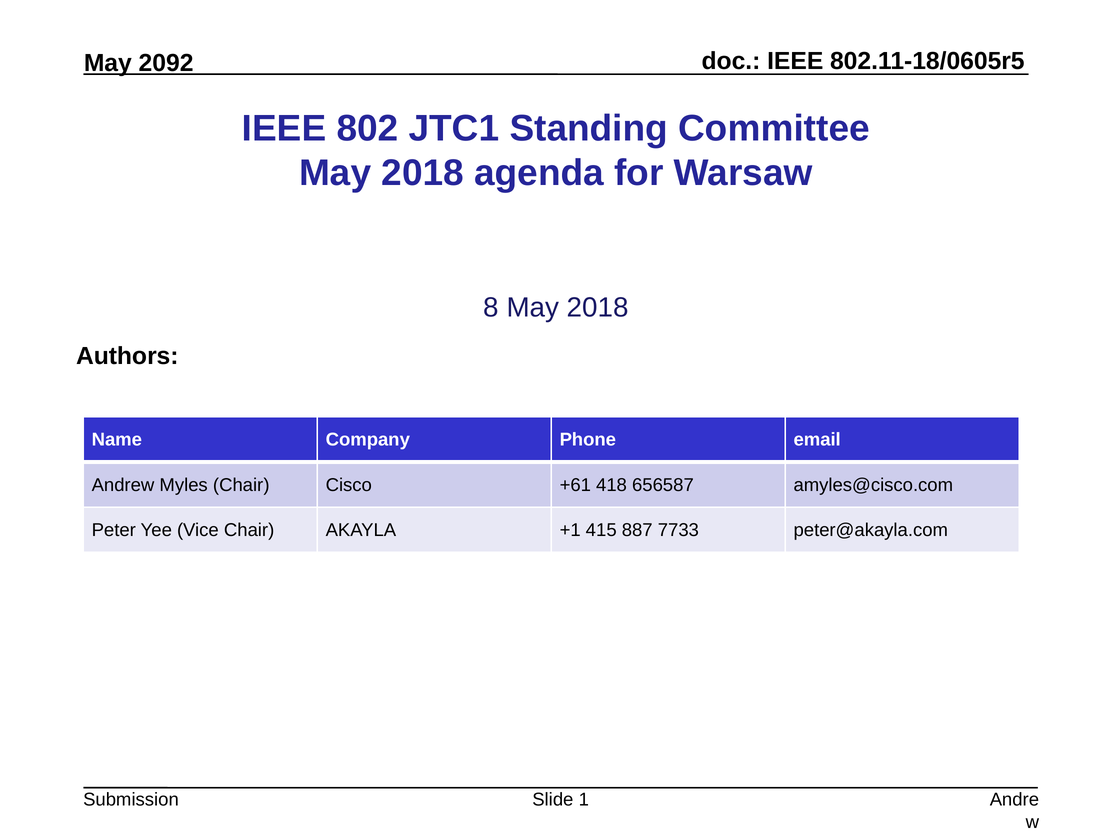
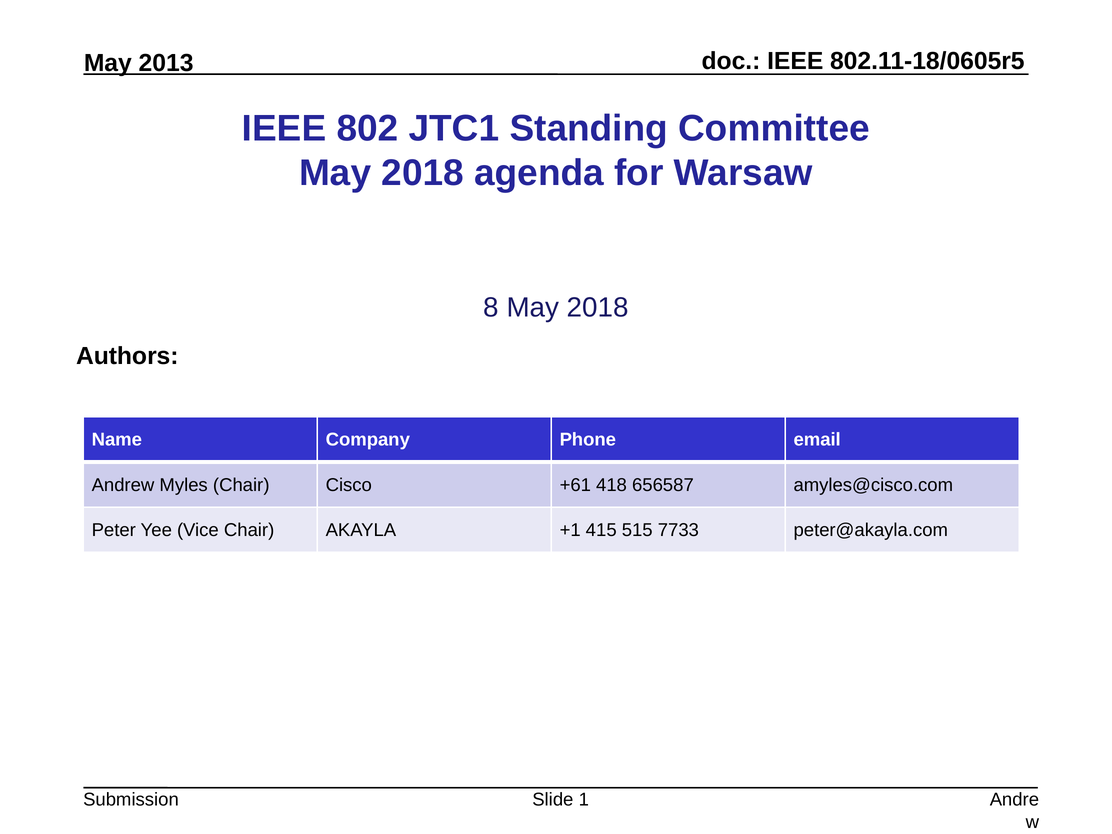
2092: 2092 -> 2013 (166, 63)
887: 887 -> 515 (637, 530)
